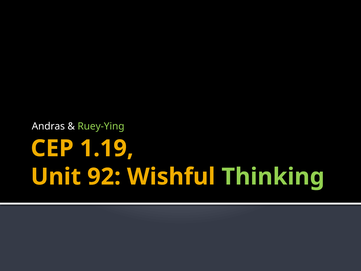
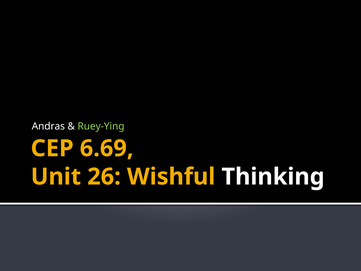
1.19: 1.19 -> 6.69 (107, 148)
92: 92 -> 26 (104, 177)
Thinking colour: light green -> white (273, 177)
